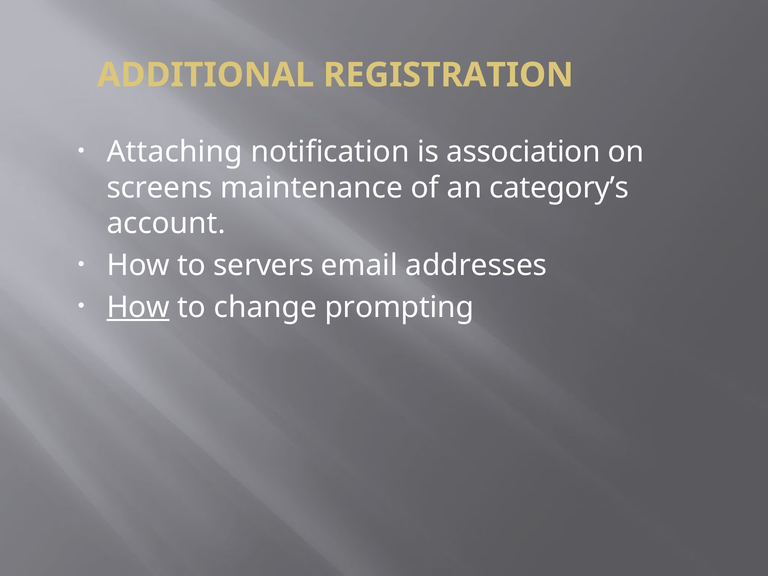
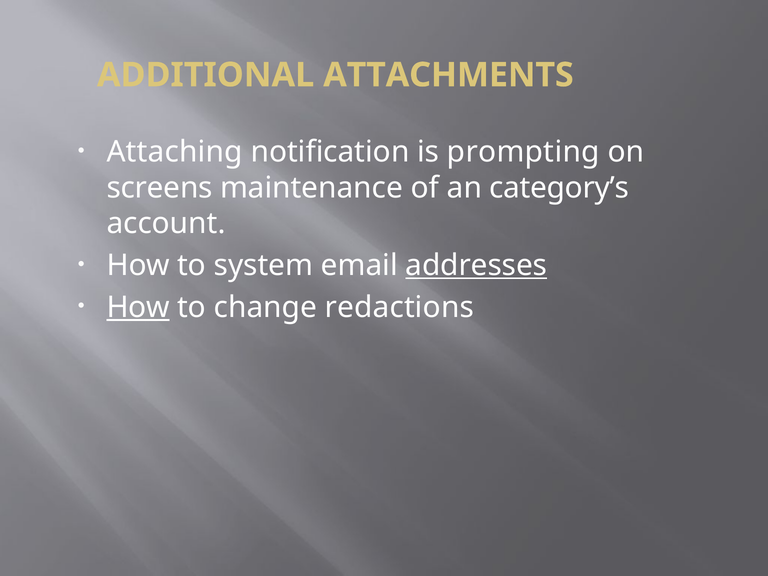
REGISTRATION: REGISTRATION -> ATTACHMENTS (448, 75)
association: association -> prompting (523, 152)
servers: servers -> system (264, 265)
addresses underline: none -> present (476, 265)
prompting: prompting -> redactions (399, 307)
